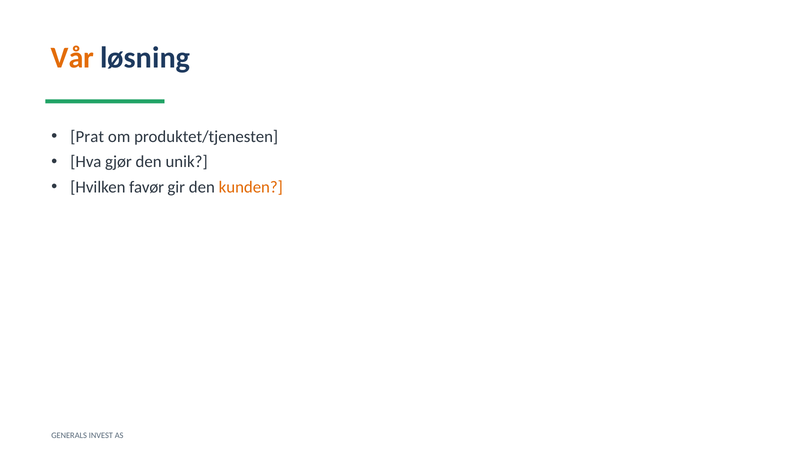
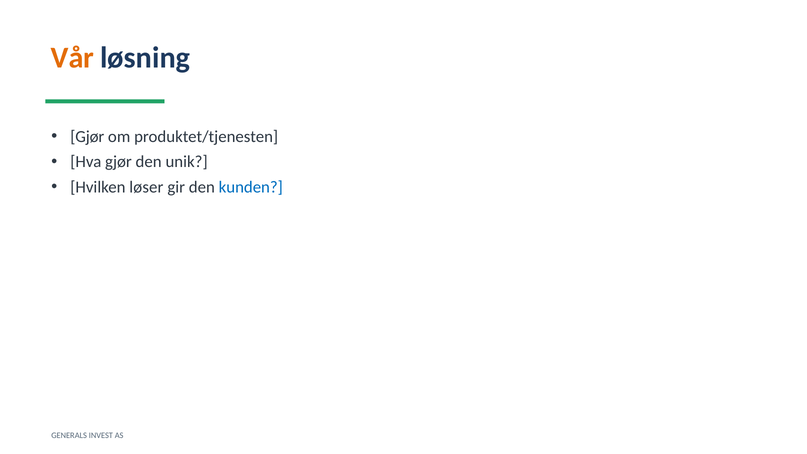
Prat: Prat -> Gjør (87, 137)
favør: favør -> løser (146, 187)
kunden colour: orange -> blue (251, 187)
